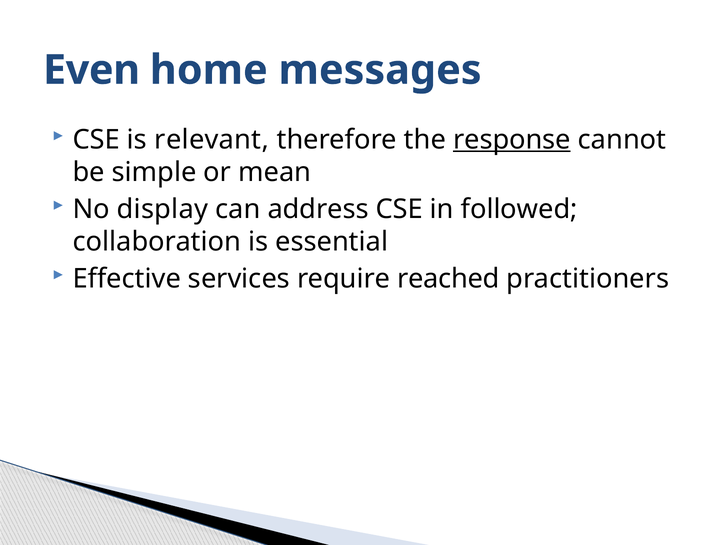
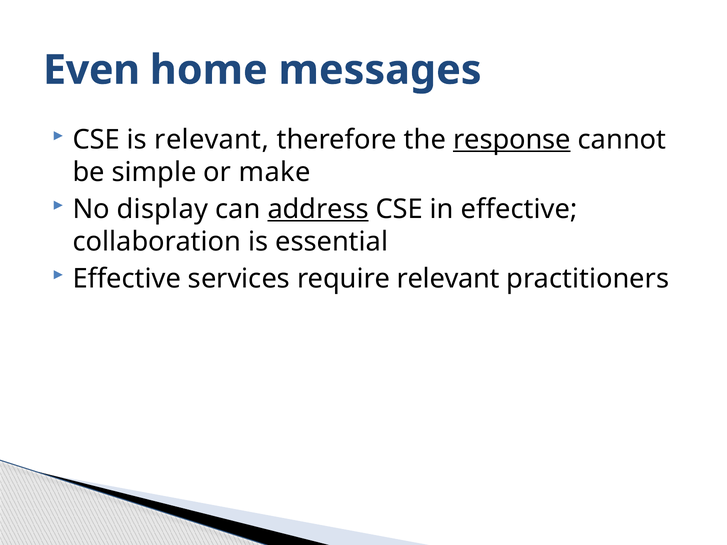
mean: mean -> make (275, 172)
address underline: none -> present (318, 209)
in followed: followed -> effective (519, 209)
require reached: reached -> relevant (448, 279)
